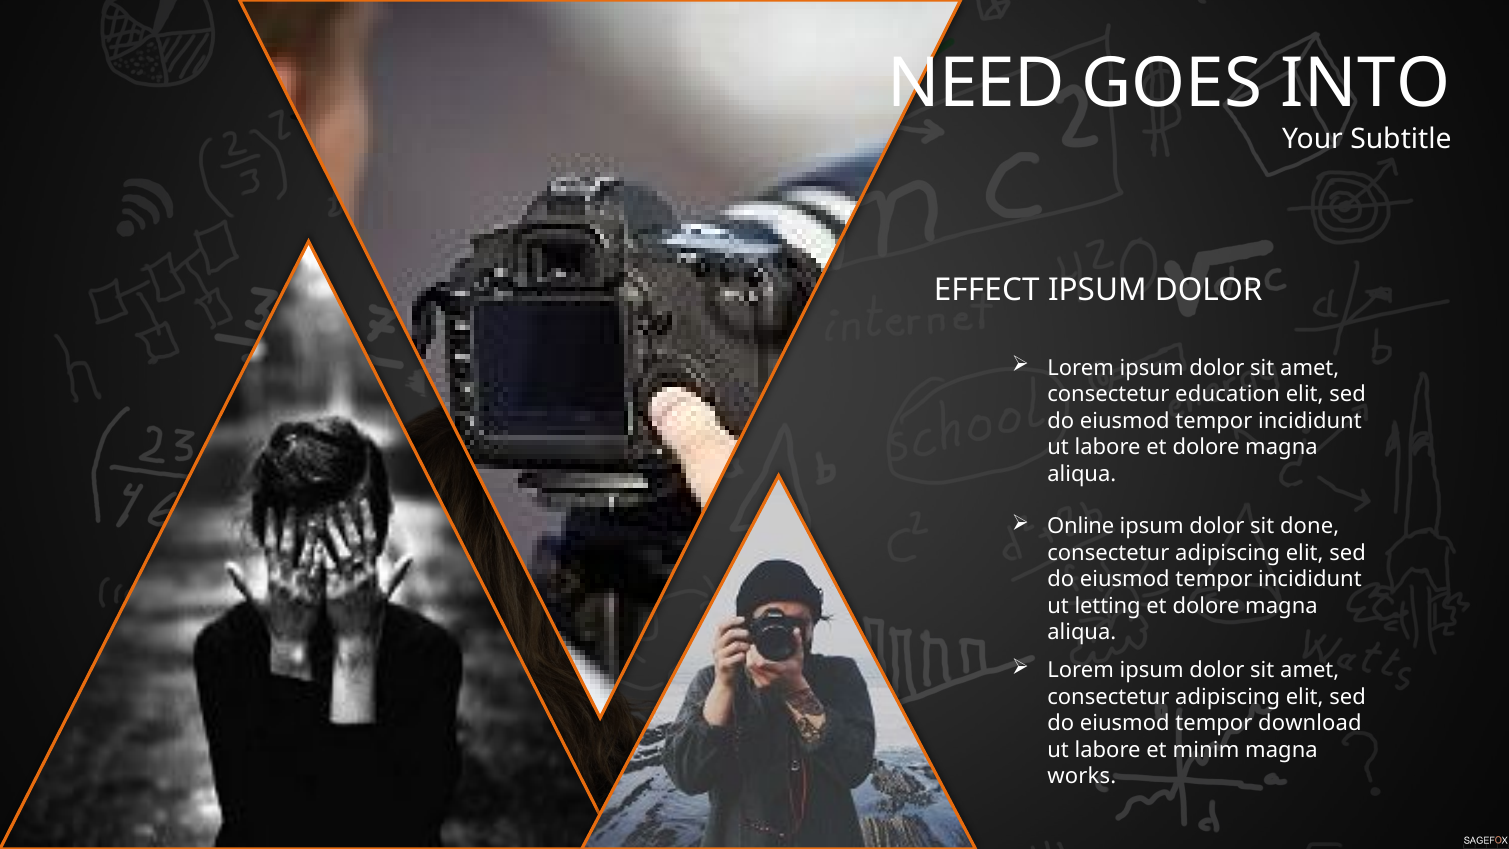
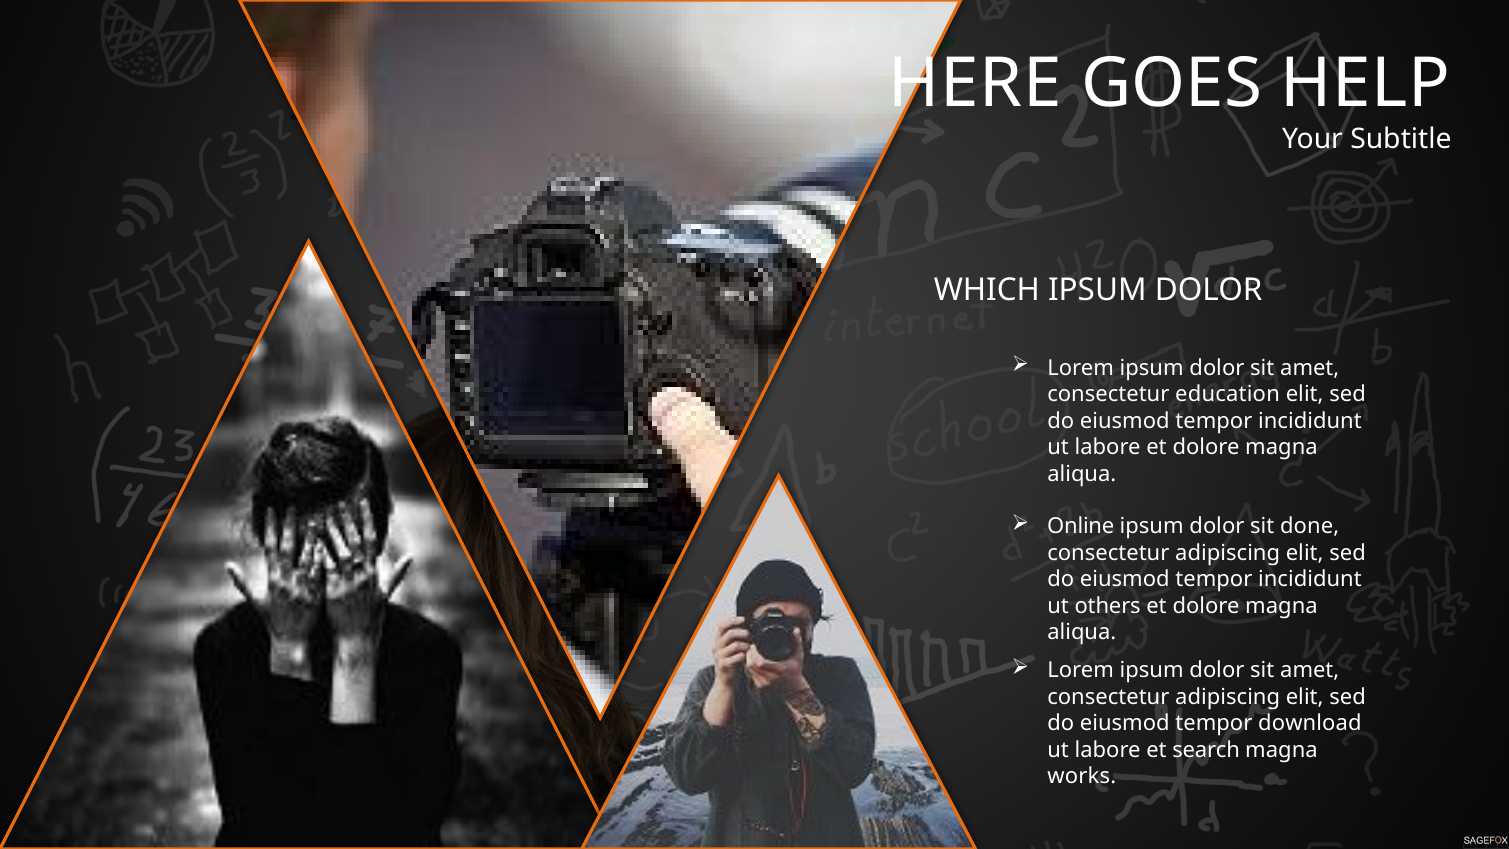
NEED: NEED -> HERE (976, 84)
INTO: INTO -> HELP (1365, 84)
EFFECT: EFFECT -> WHICH (987, 290)
letting: letting -> others (1108, 606)
minim: minim -> search (1206, 750)
